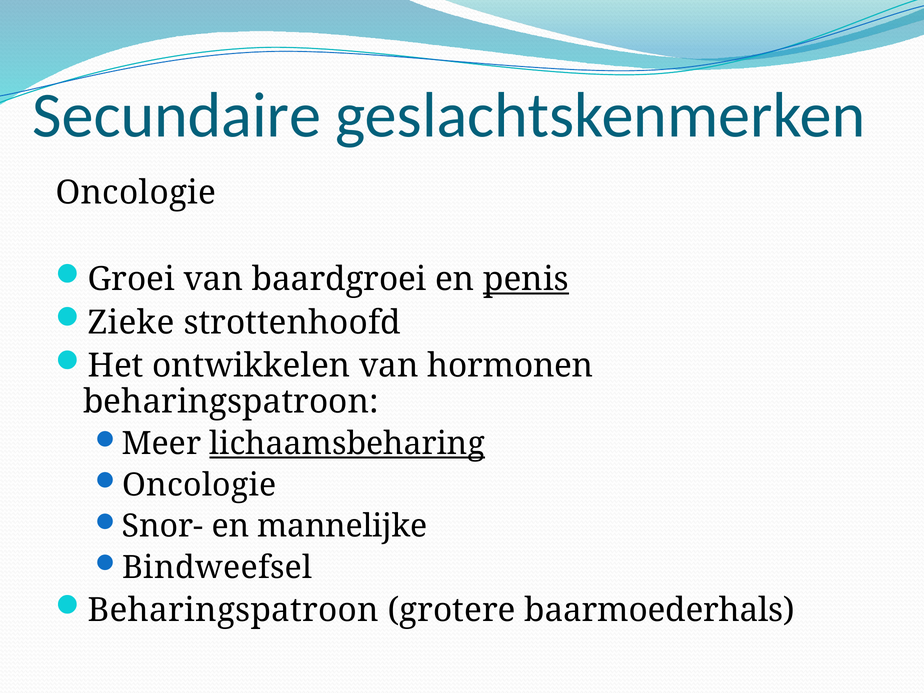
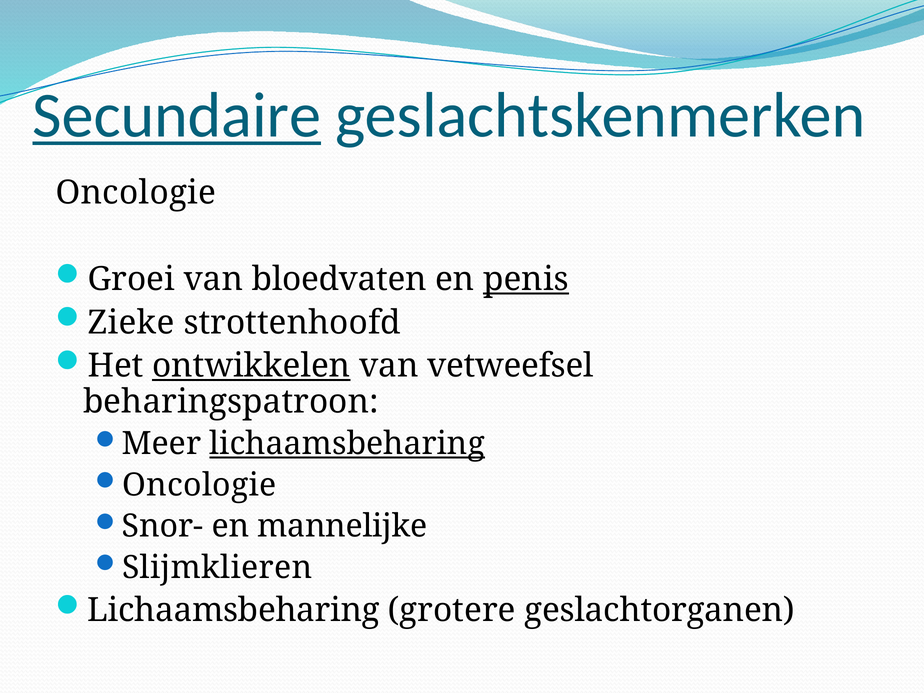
Secundaire underline: none -> present (177, 116)
baardgroei: baardgroei -> bloedvaten (339, 279)
ontwikkelen underline: none -> present (251, 366)
hormonen: hormonen -> vetweefsel (510, 366)
Bindweefsel: Bindweefsel -> Slijmklieren (217, 568)
Beharingspatroon: Beharingspatroon -> Lichaamsbeharing (234, 610)
baarmoederhals: baarmoederhals -> geslachtorganen (660, 610)
